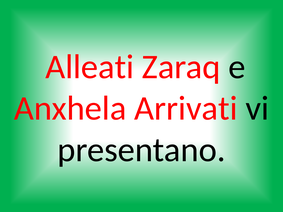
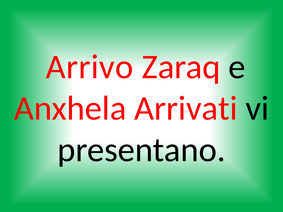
Alleati: Alleati -> Arrivo (89, 67)
